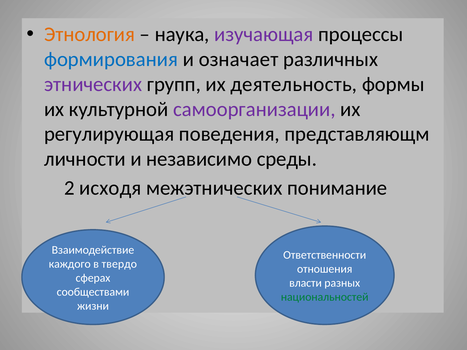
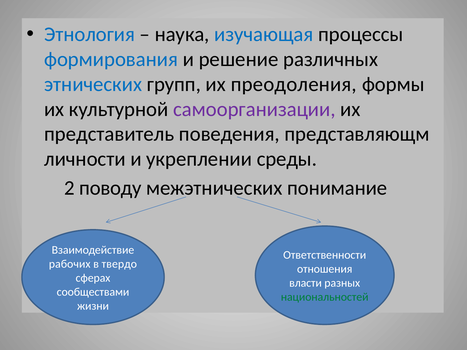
Этнология colour: orange -> blue (90, 34)
изучающая colour: purple -> blue (264, 34)
означает: означает -> решение (239, 59)
этнических colour: purple -> blue (93, 84)
деятельность: деятельность -> преодоления (294, 84)
регулирующая: регулирующая -> представитель (109, 134)
независимо: независимо -> укреплении (199, 159)
исходя: исходя -> поводу (110, 188)
каждого: каждого -> рабочих (70, 264)
